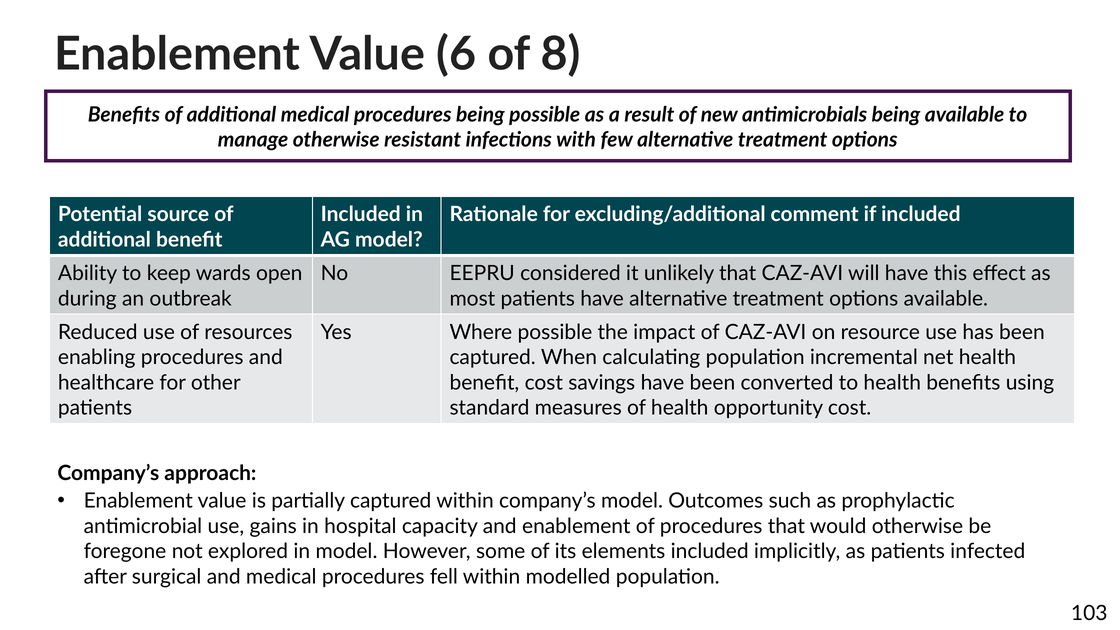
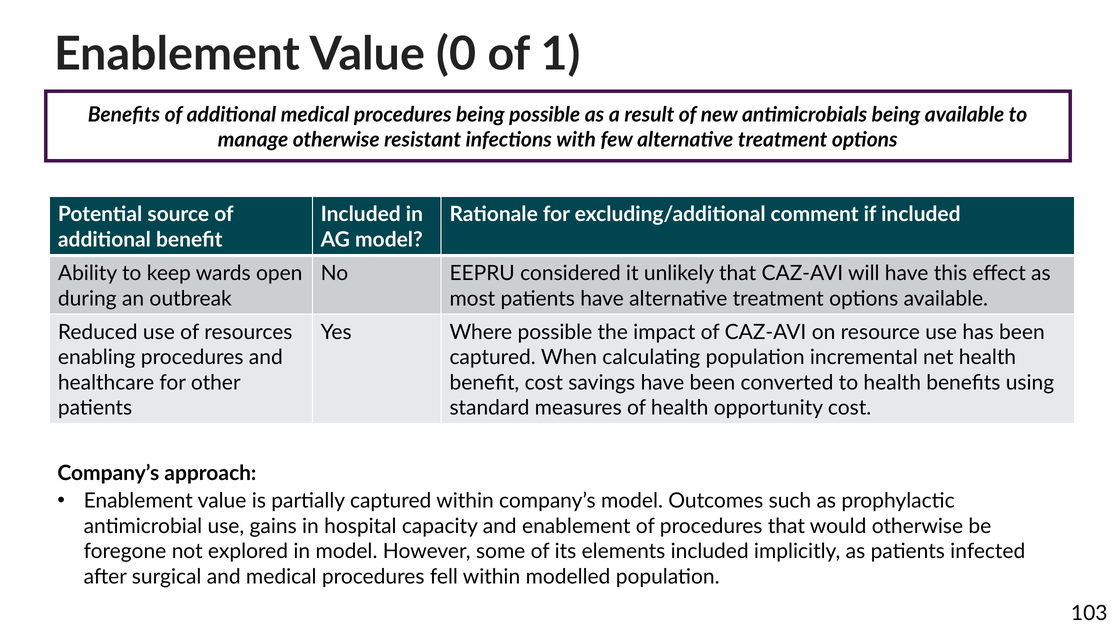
6: 6 -> 0 (456, 54)
8: 8 -> 1 (561, 54)
